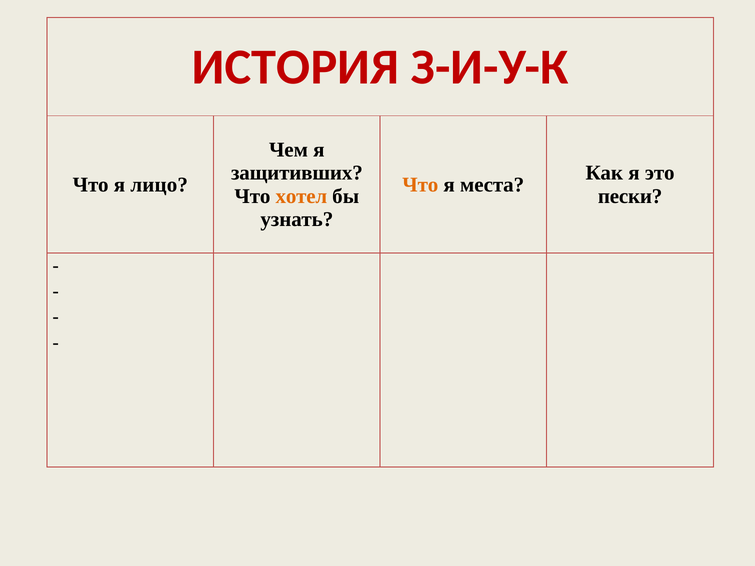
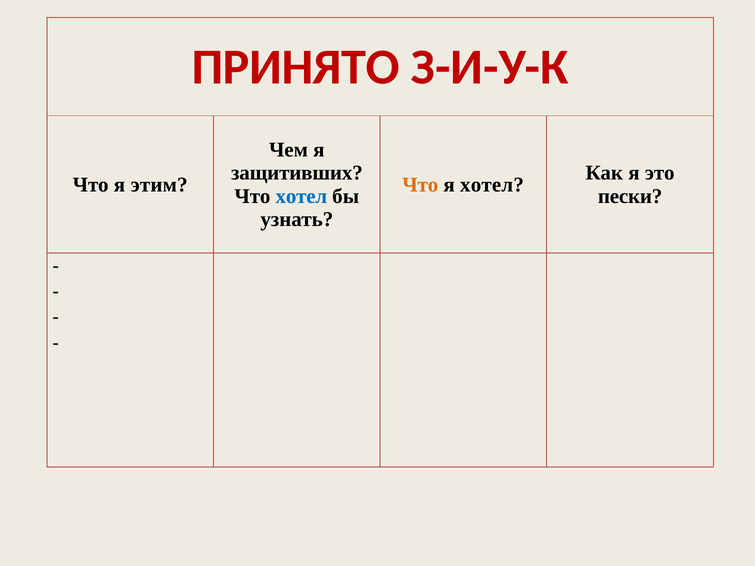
ИСТОРИЯ: ИСТОРИЯ -> ПРИНЯТО (296, 67)
лицо: лицо -> этим (159, 185)
я места: места -> хотел (492, 185)
хотел colour: orange -> blue (301, 196)
